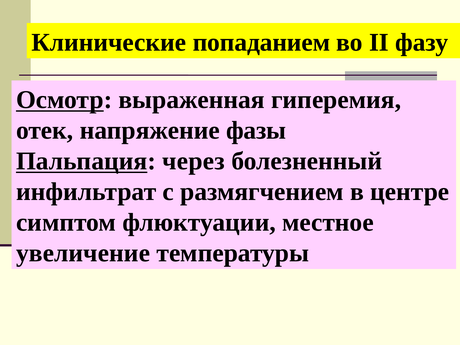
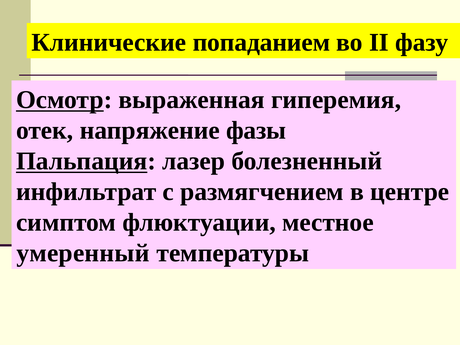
через: через -> лазер (194, 161)
увеличение: увеличение -> умеренный (83, 253)
